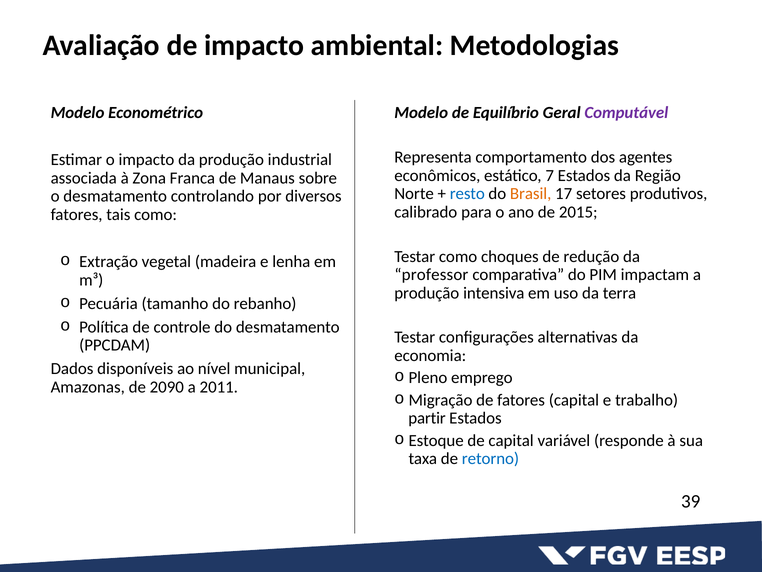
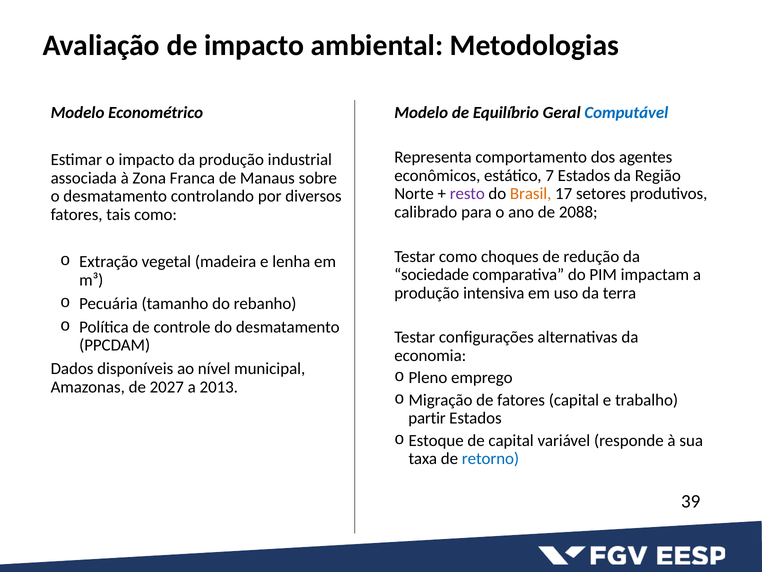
Computável colour: purple -> blue (626, 113)
resto colour: blue -> purple (467, 194)
2015: 2015 -> 2088 (578, 212)
professor: professor -> sociedade (432, 274)
2090: 2090 -> 2027 (167, 387)
2011: 2011 -> 2013 (219, 387)
